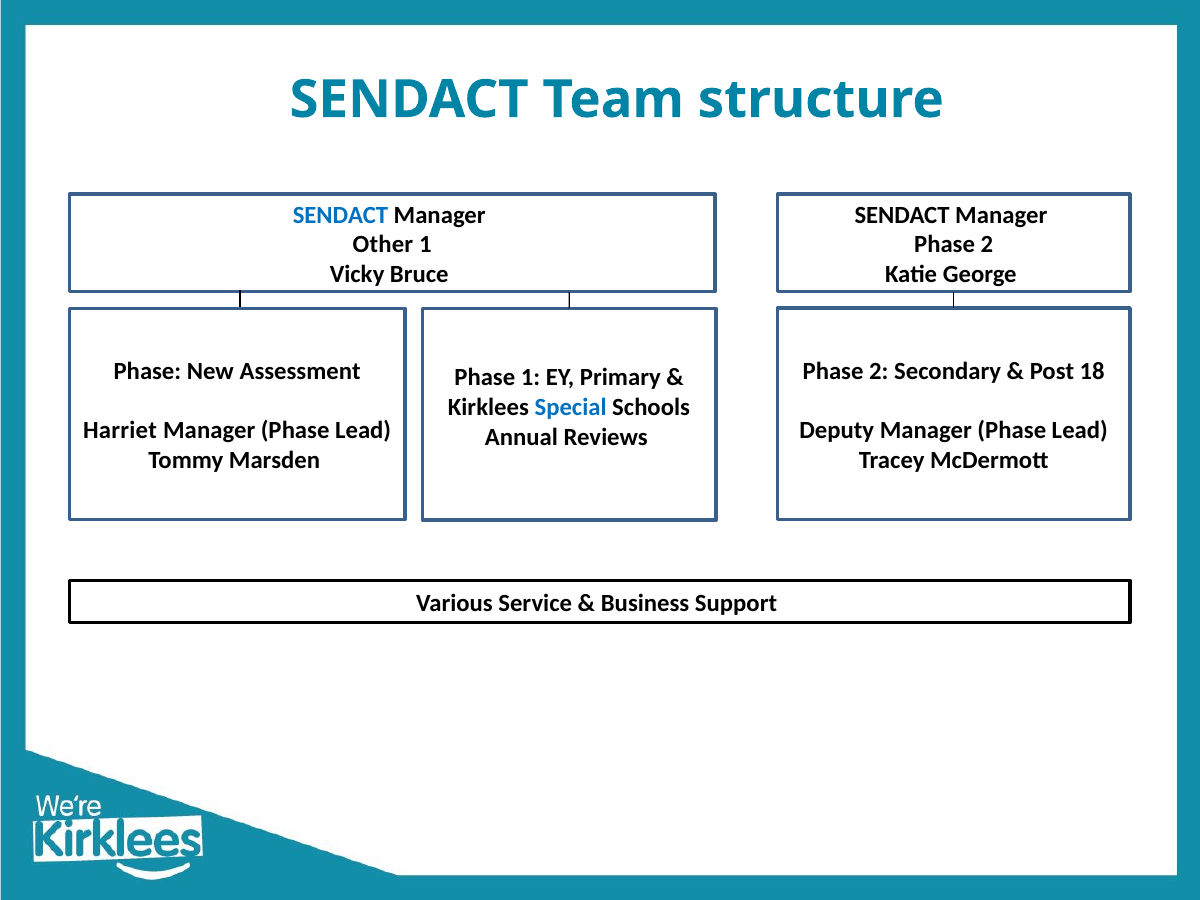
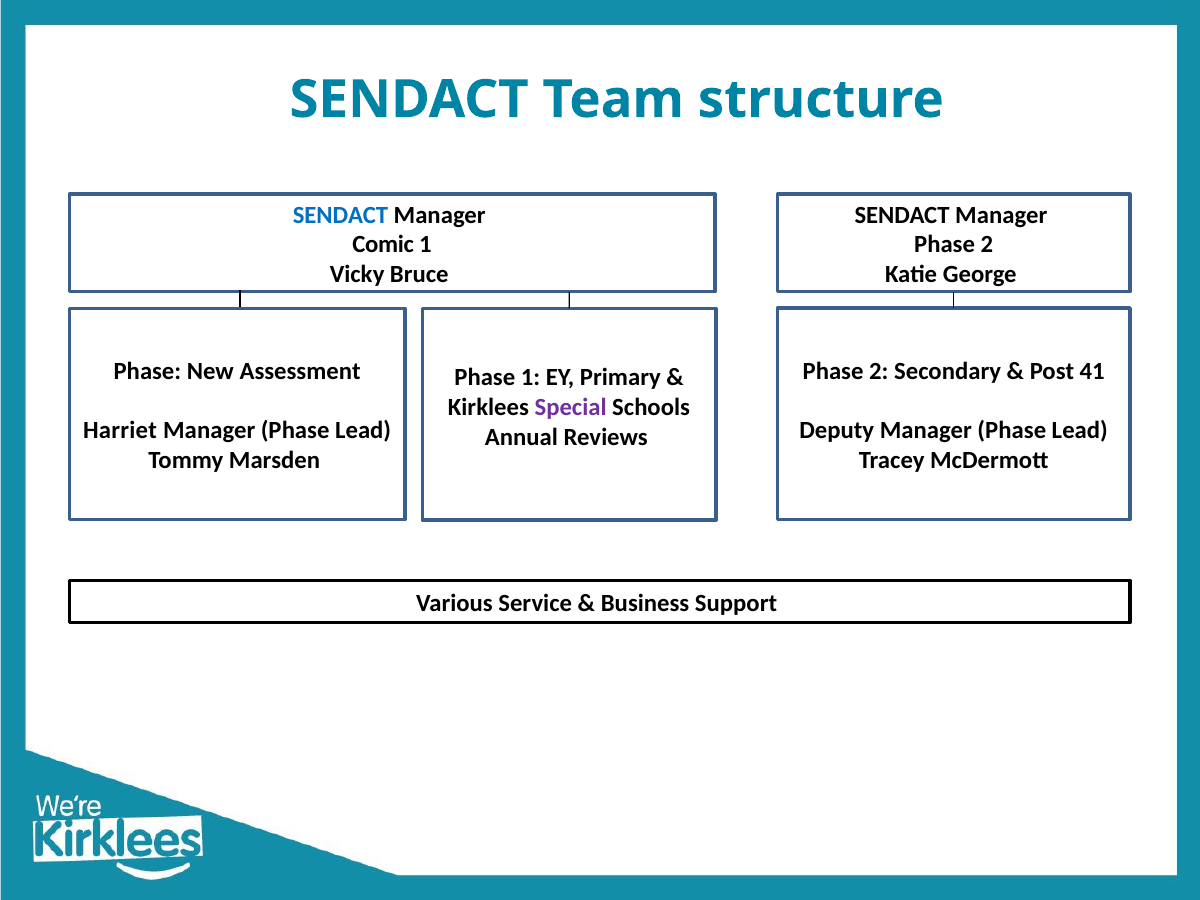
Other: Other -> Comic (383, 245)
18: 18 -> 41 (1092, 371)
Special colour: blue -> purple (571, 408)
